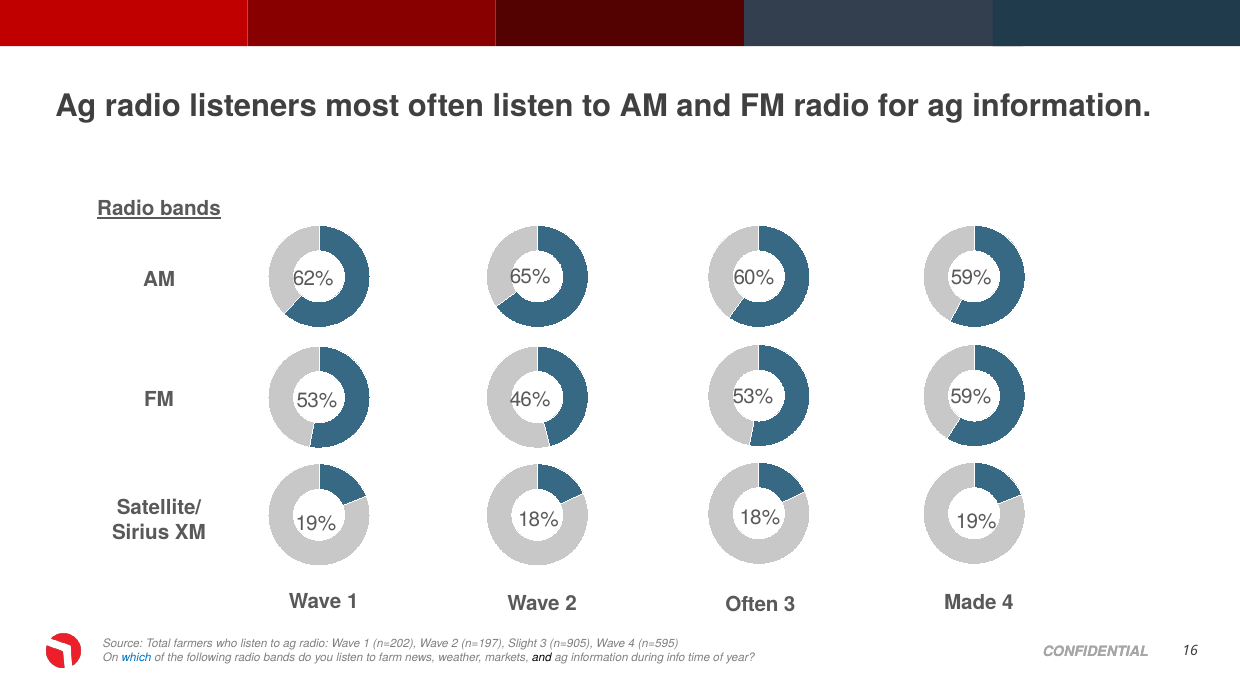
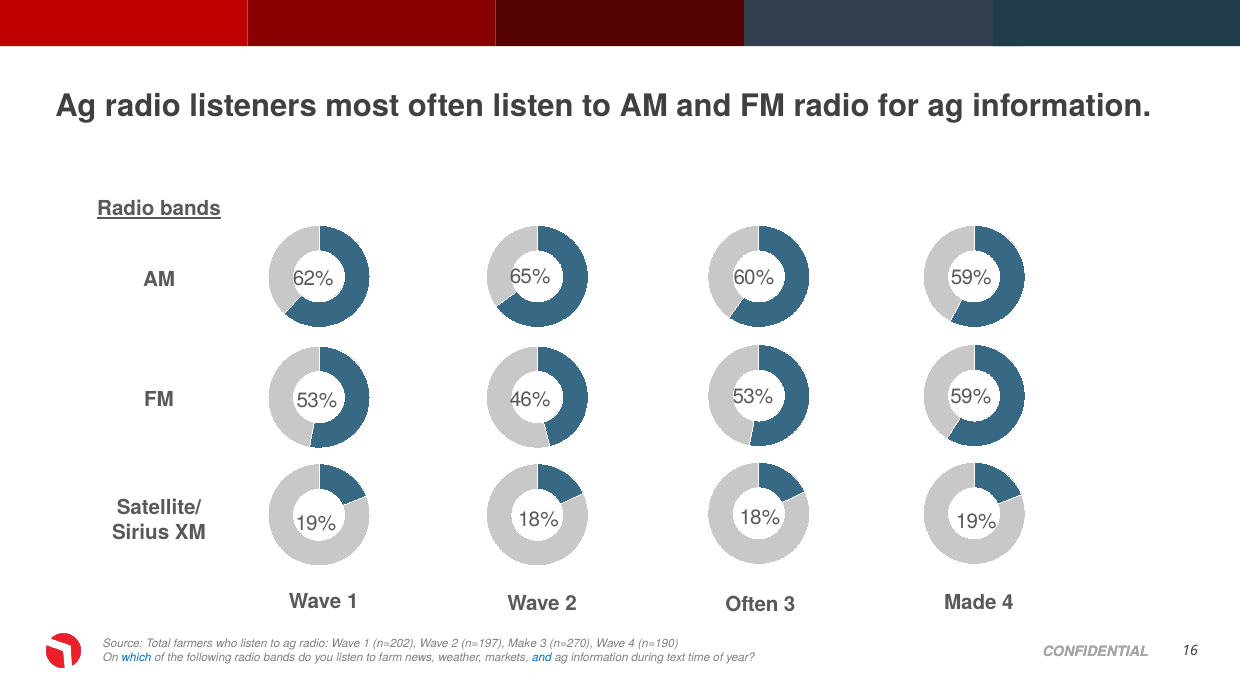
Slight: Slight -> Make (522, 643)
n=905: n=905 -> n=270 (572, 643)
n=595: n=595 -> n=190 (658, 643)
and colour: black -> blue (542, 657)
info: info -> text (676, 657)
